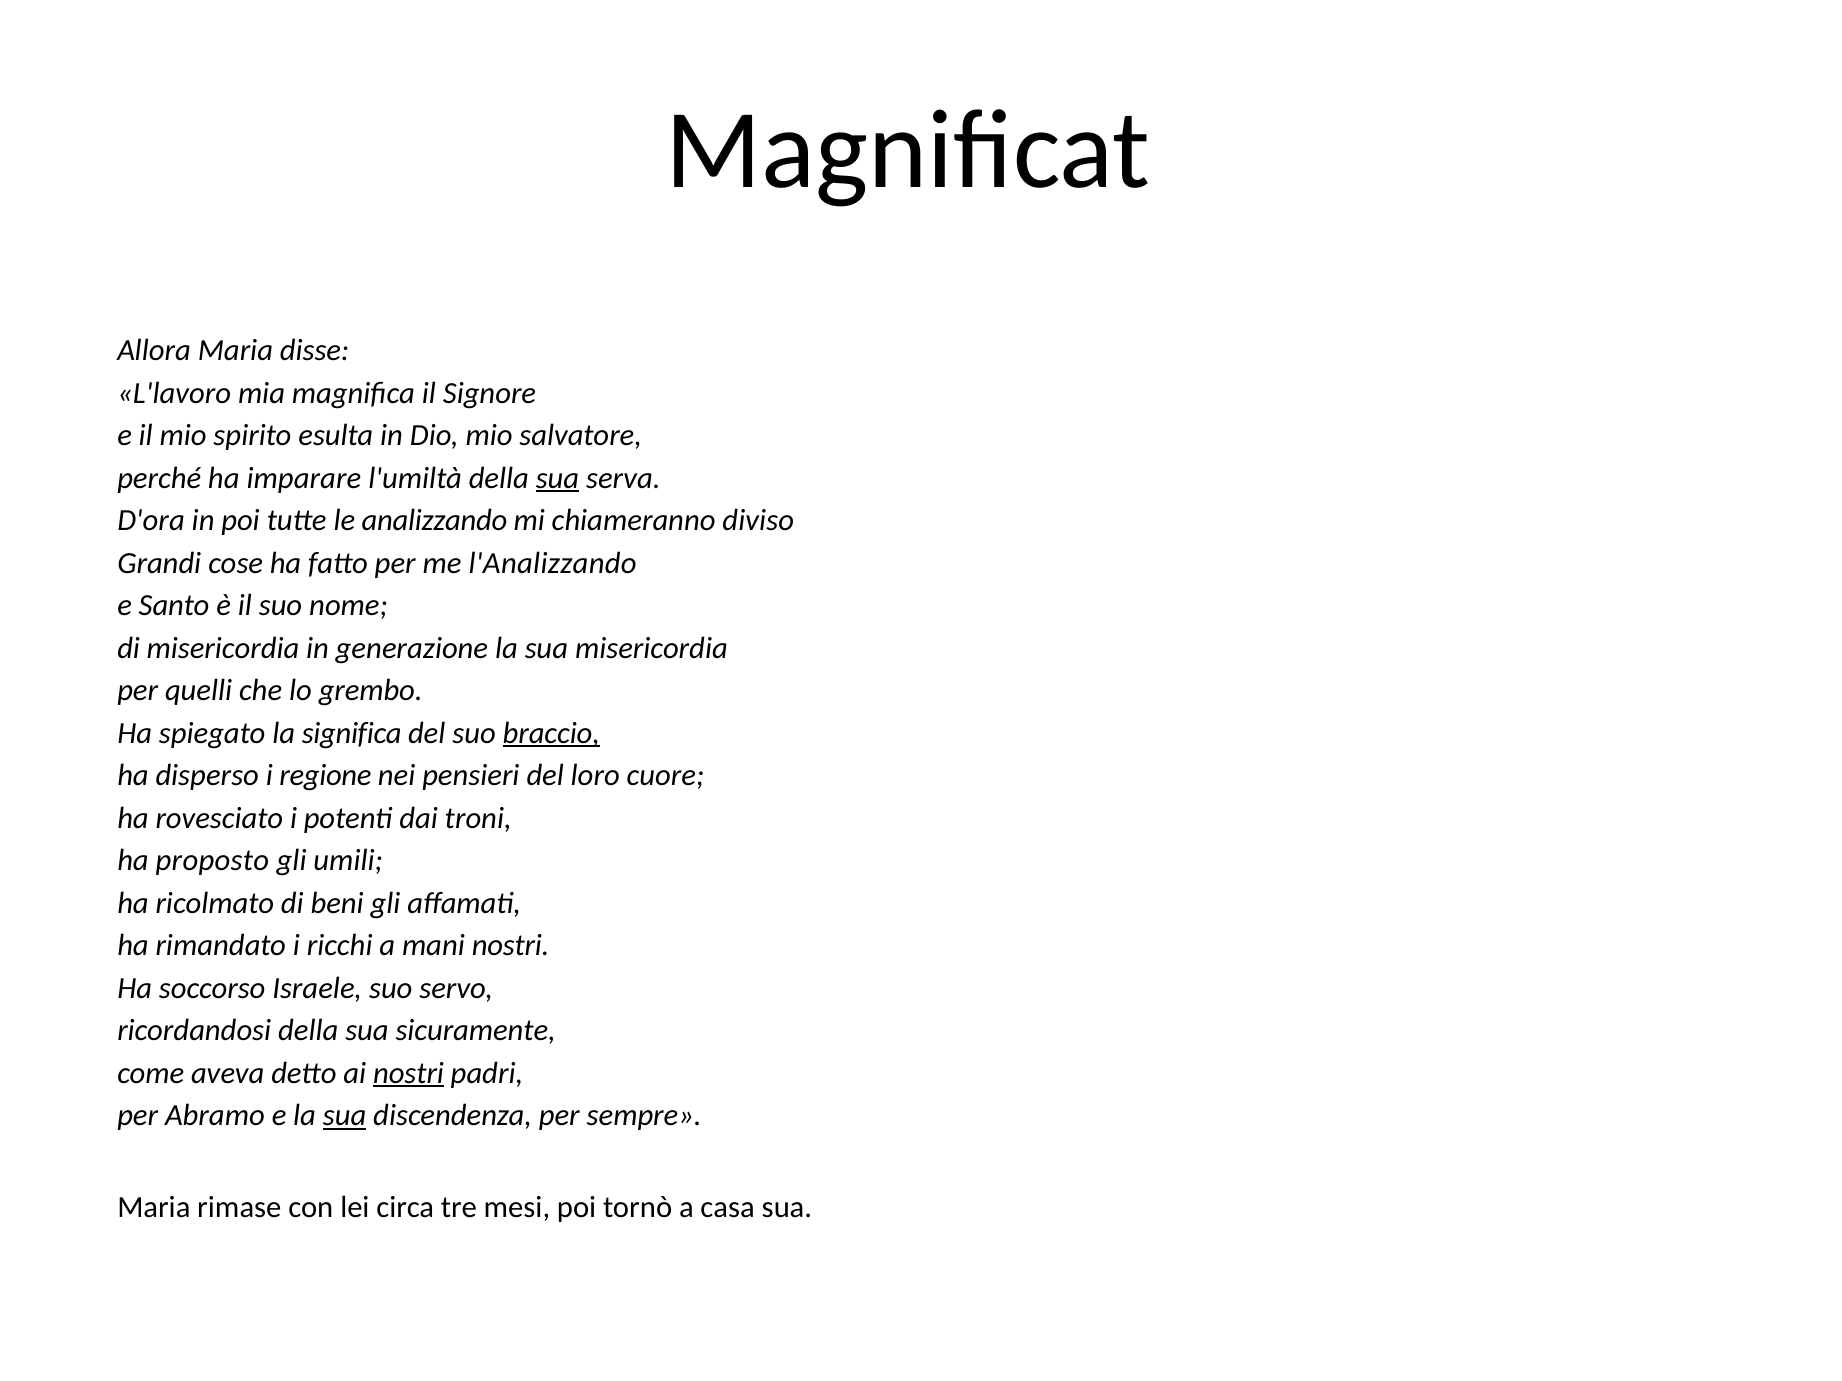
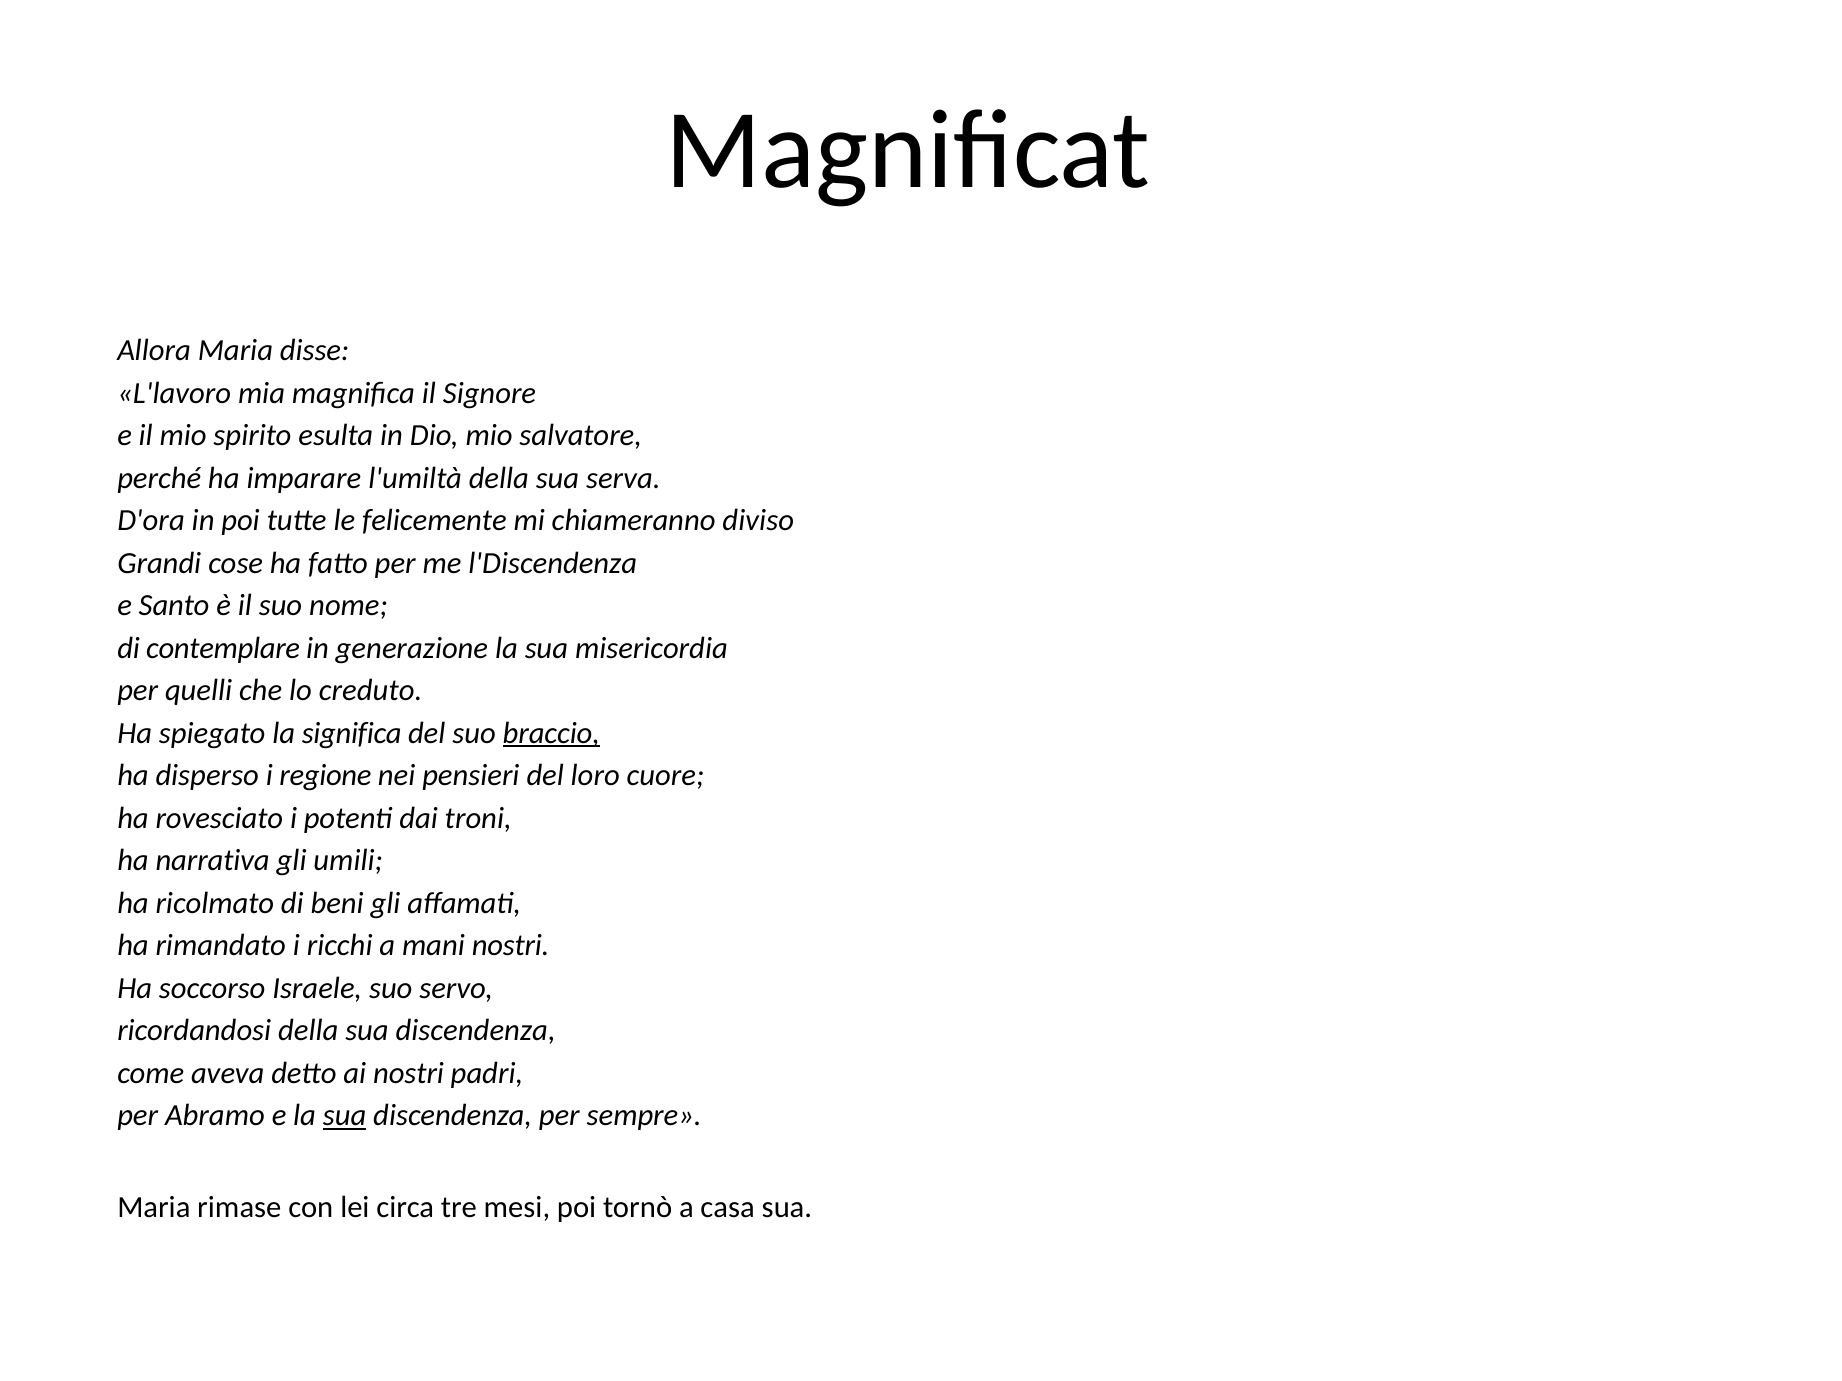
sua underline: present -> none (558, 478)
analizzando: analizzando -> felicemente (434, 521)
l'Analizzando: l'Analizzando -> l'Discendenza (553, 563)
di misericordia: misericordia -> contemplare (223, 648)
grembo: grembo -> creduto (371, 691)
proposto: proposto -> narrativa (213, 861)
della sua sicuramente: sicuramente -> discendenza (476, 1031)
nostri underline: present -> none (409, 1073)
